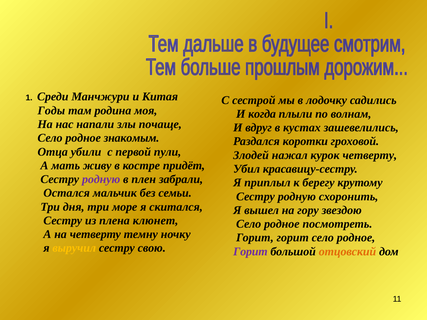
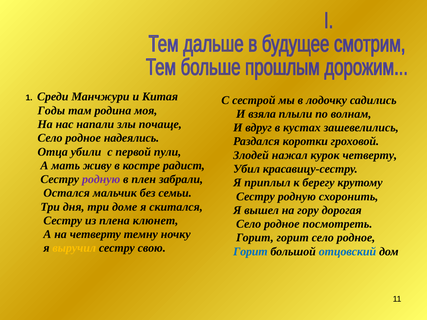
когда: когда -> взяла (262, 114)
знакомым: знакомым -> надеялись (131, 138)
придёт: придёт -> радист (184, 166)
море: море -> доме (125, 207)
звездою: звездою -> дорогая (342, 210)
Горит colour: purple -> blue (250, 252)
отцовский colour: orange -> blue (347, 252)
